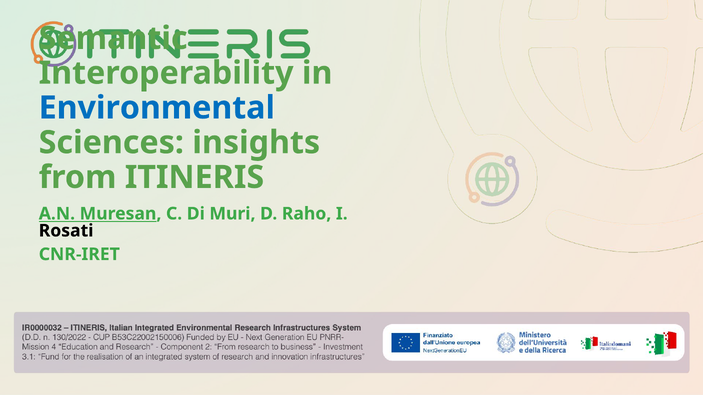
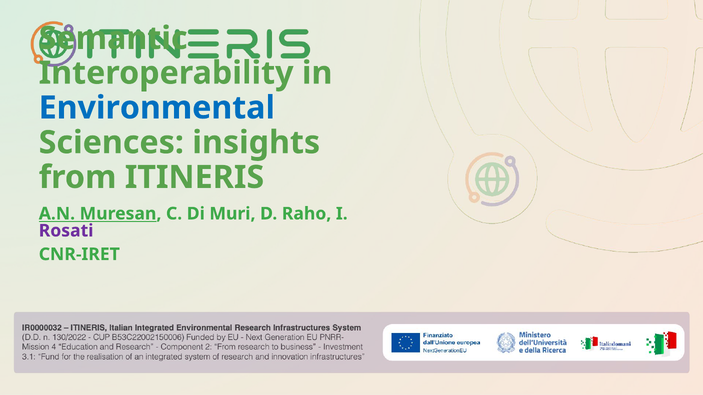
Rosati colour: black -> purple (66, 231)
